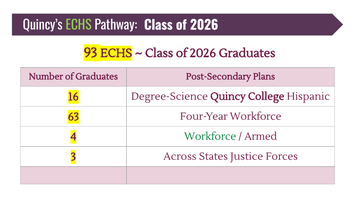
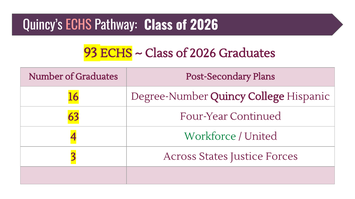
ECHS colour: light green -> pink (79, 25)
Degree-Science: Degree-Science -> Degree-Number (170, 97)
Four-Year Workforce: Workforce -> Continued (256, 117)
Armed: Armed -> United (261, 137)
